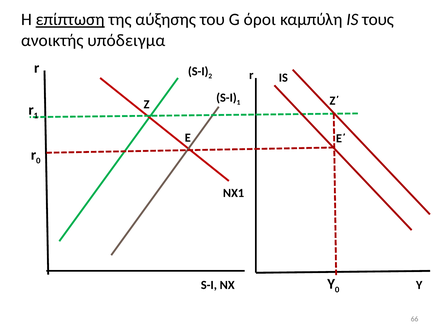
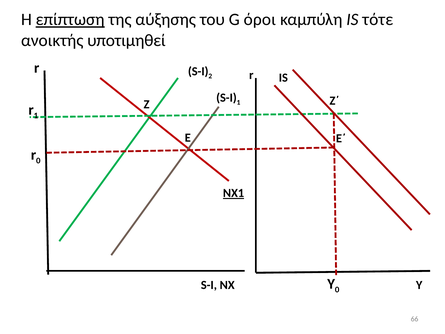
τους: τους -> τότε (378, 20)
υπόδειγμα: υπόδειγμα -> υποτιμηθεί (126, 40)
ΝΧ1 underline: none -> present (234, 193)
